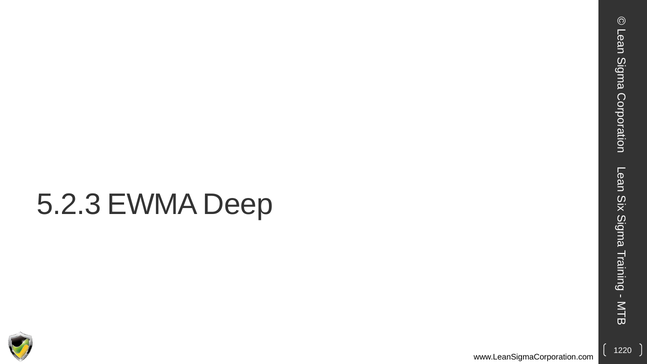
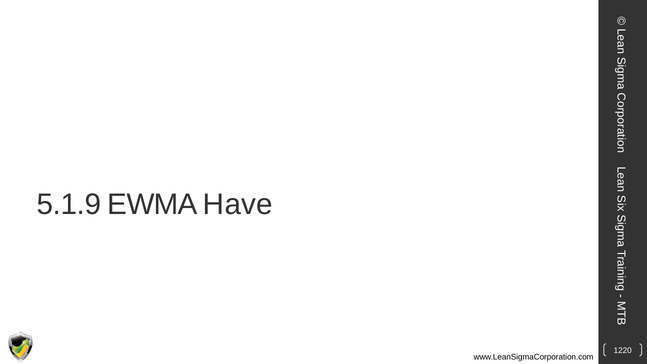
5.2.3: 5.2.3 -> 5.1.9 (69, 204)
Deep: Deep -> Have (238, 204)
